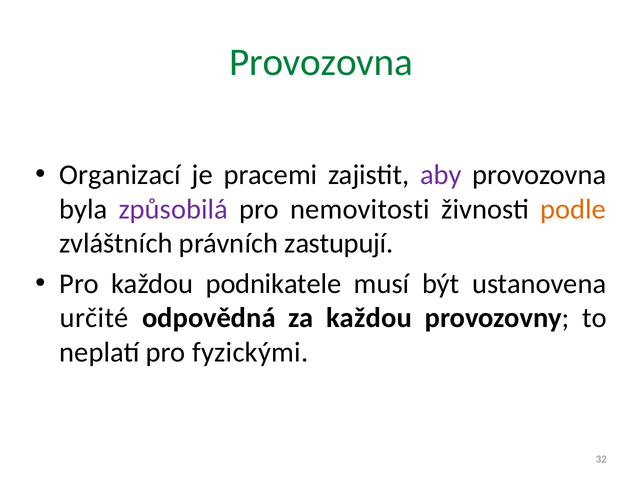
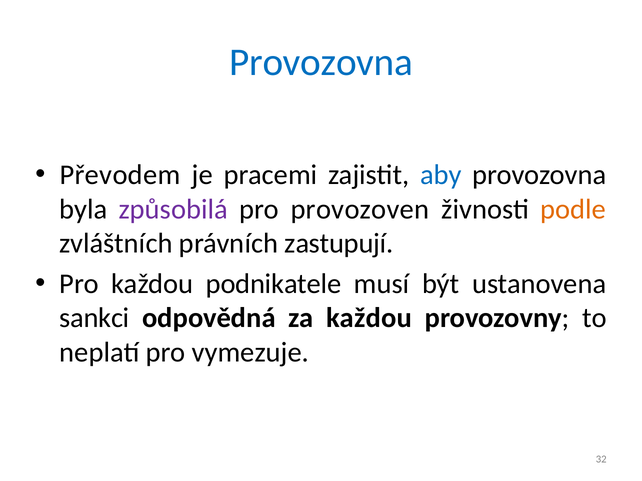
Provozovna colour: green -> blue (321, 62)
Organizací: Organizací -> Převodem (120, 175)
aby colour: purple -> blue (441, 175)
nemovitosti: nemovitosti -> provozoven (360, 209)
určité: určité -> sankci (94, 318)
fyzickými: fyzickými -> vymezuje (250, 353)
